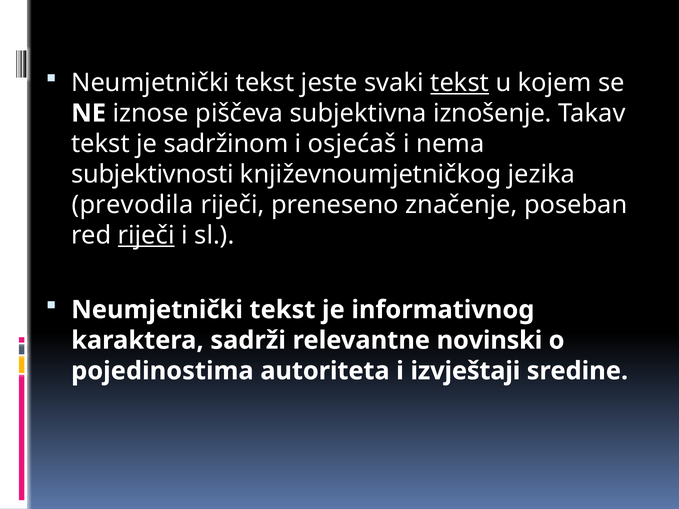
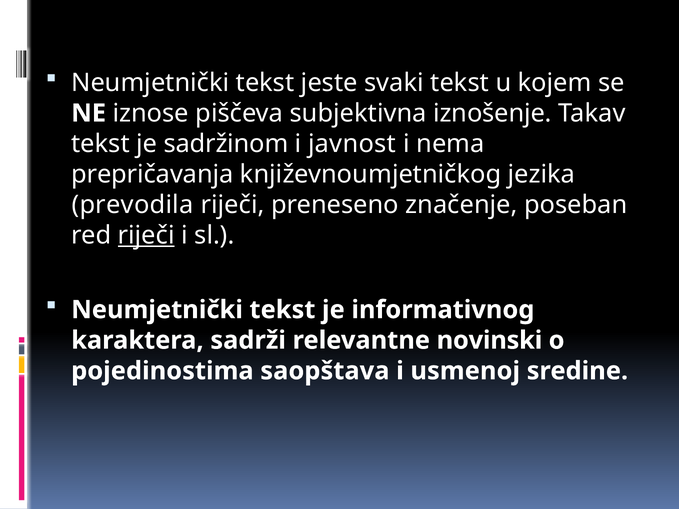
tekst underline: present -> none (460, 83)
osjećaš: osjećaš -> javnost (352, 144)
subjektivnosti: subjektivnosti -> prepričavanja (152, 174)
autoriteta: autoriteta -> saopštava (325, 371)
izvještaji: izvještaji -> usmenoj (465, 371)
